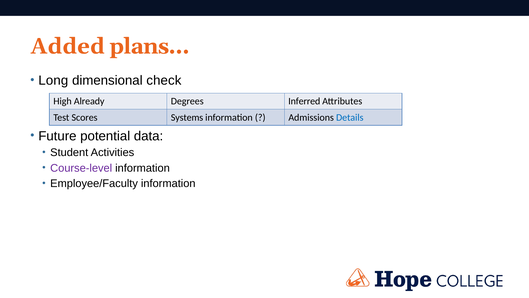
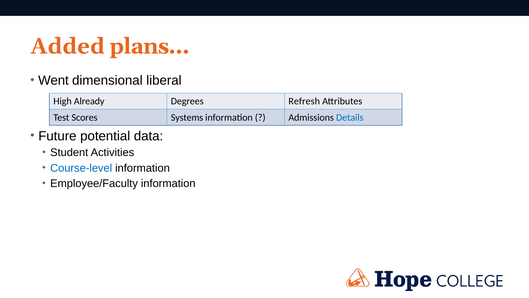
Long: Long -> Went (53, 80)
check: check -> liberal (164, 80)
Inferred: Inferred -> Refresh (304, 101)
Course-level colour: purple -> blue (81, 168)
